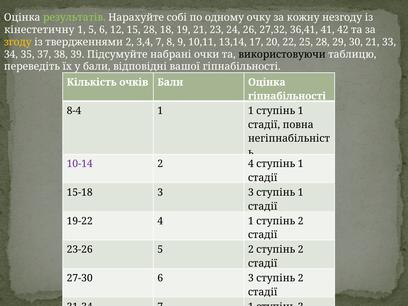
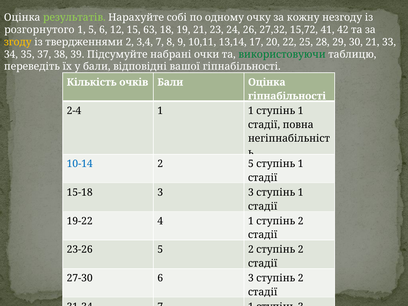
кінестетичну: кінестетичну -> розгорнутого (39, 30)
15 28: 28 -> 63 (150, 30)
36,41: 36,41 -> 15,72 (304, 30)
використовуючи colour: black -> green (282, 54)
8-4: 8-4 -> 2-4 (74, 111)
10-14 colour: purple -> blue (80, 164)
2 4: 4 -> 5 (251, 164)
